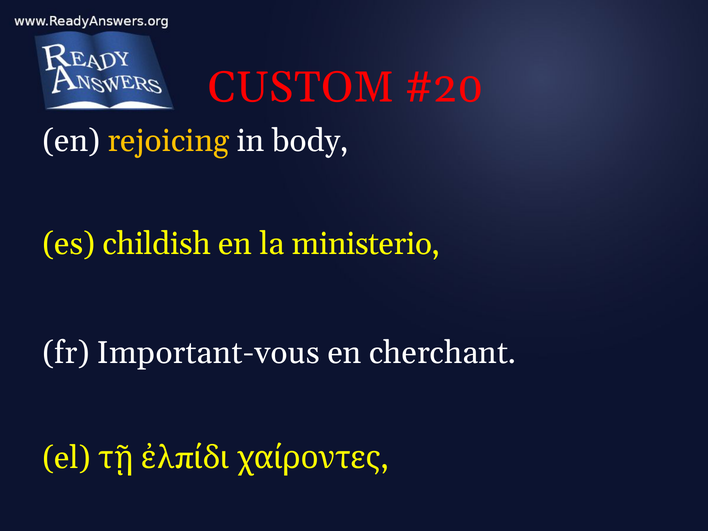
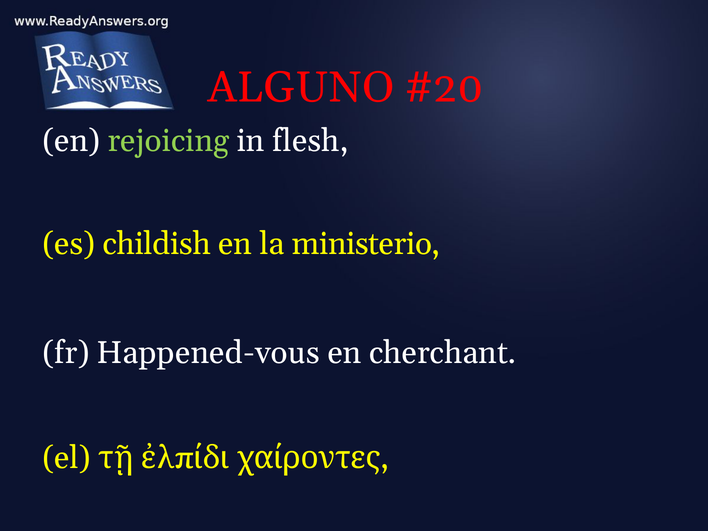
CUSTOM: CUSTOM -> ALGUNO (301, 87)
rejoicing colour: yellow -> light green (168, 141)
body: body -> flesh (310, 141)
Important-vous: Important-vous -> Happened-vous (208, 353)
